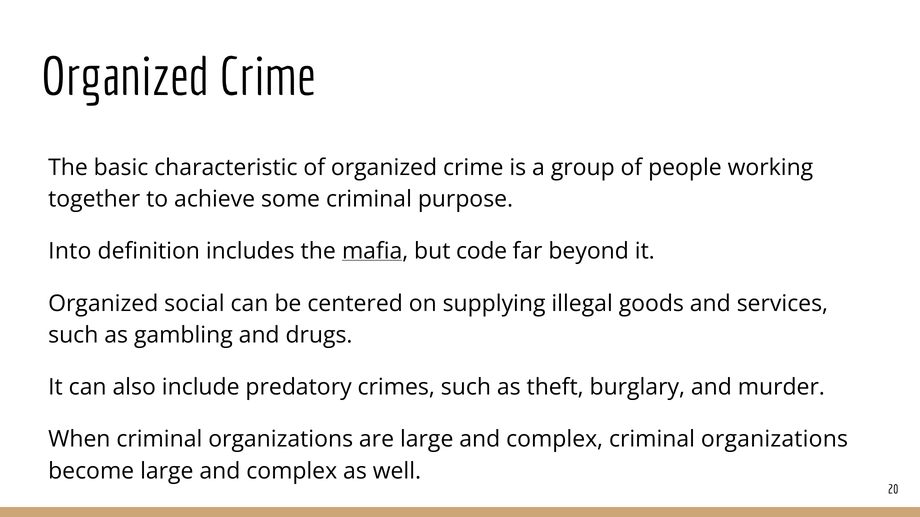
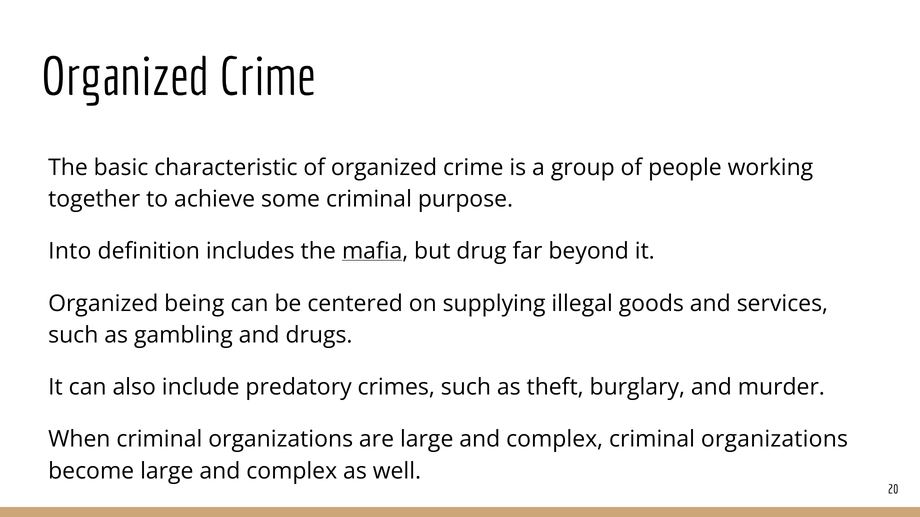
code: code -> drug (481, 252)
social: social -> being (194, 304)
